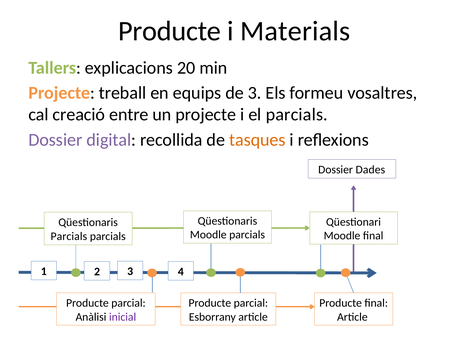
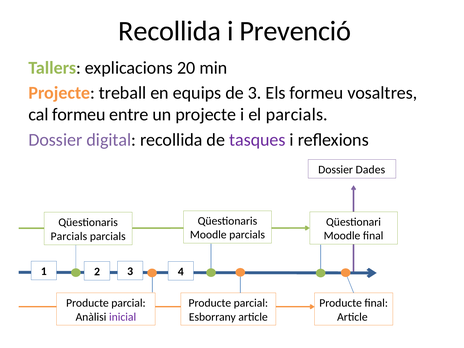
Producte: Producte -> Recollida (170, 31)
Materials: Materials -> Prevenció (295, 31)
cal creació: creació -> formeu (79, 115)
tasques colour: orange -> purple (257, 140)
